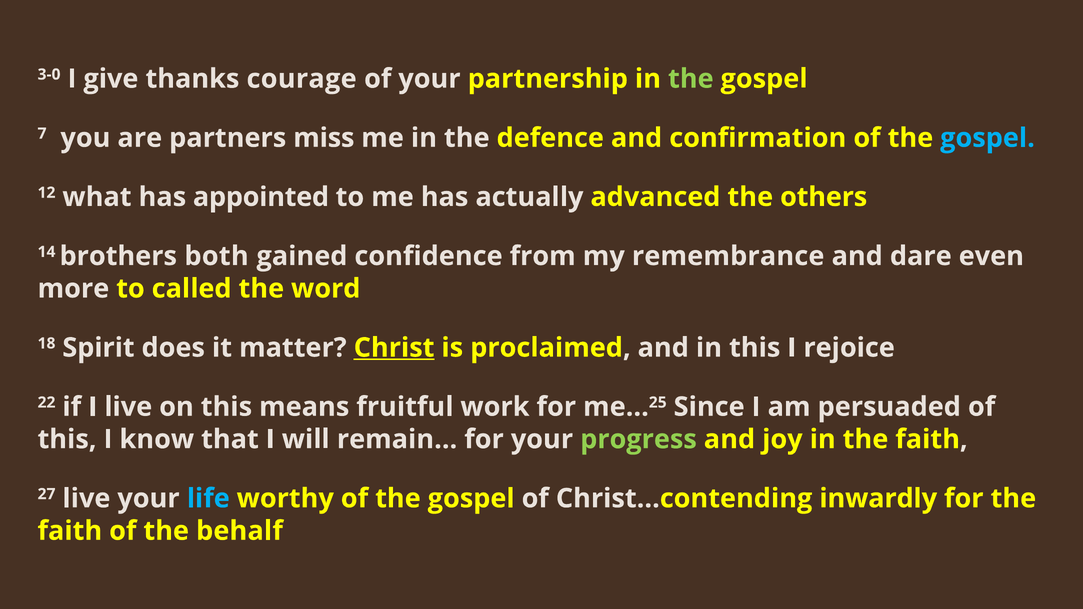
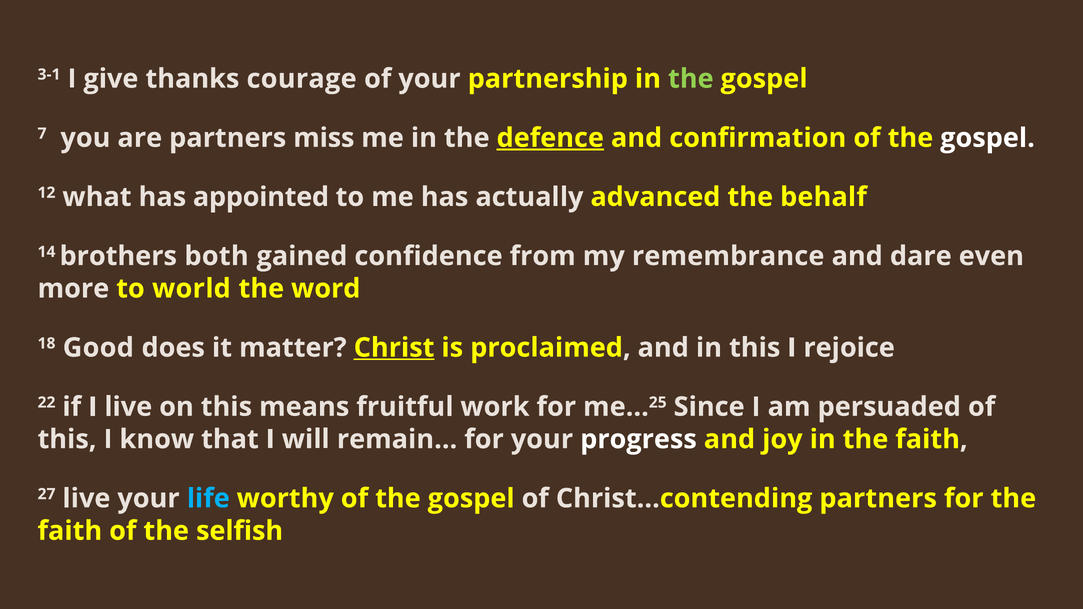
3-0: 3-0 -> 3-1 (49, 74)
defence underline: none -> present (550, 138)
gospel colour: light blue -> white (988, 138)
others: others -> behalf (823, 197)
called: called -> world (191, 289)
Spirit: Spirit -> Good (98, 348)
progress colour: light green -> white (638, 439)
Christ…contending inwardly: inwardly -> partners (878, 499)
behalf: behalf -> selfish (240, 531)
